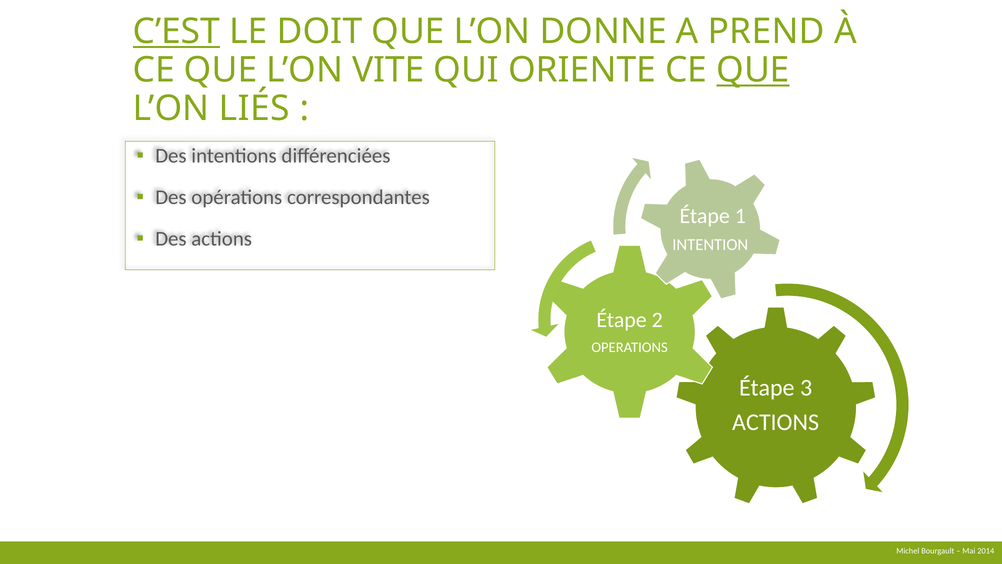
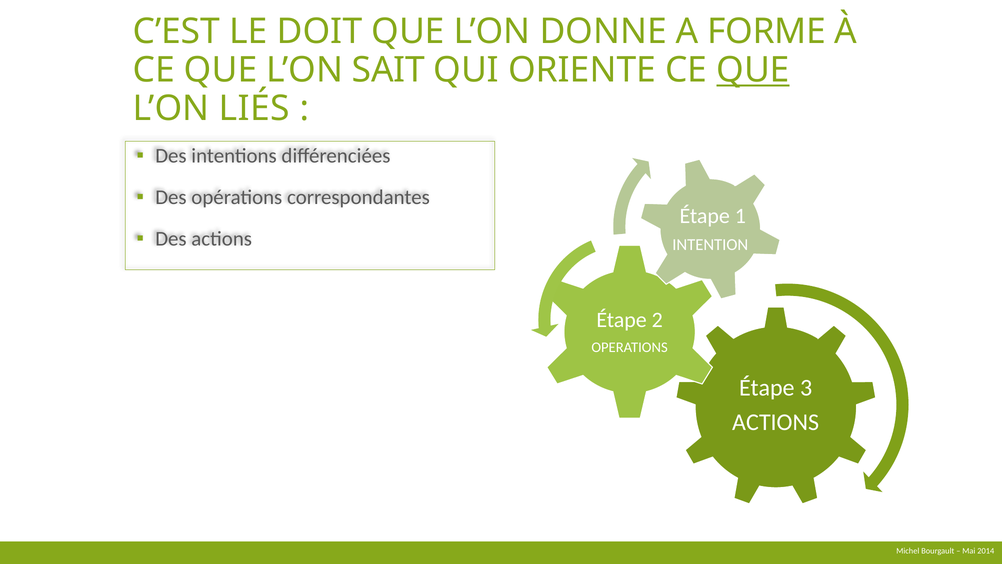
C’EST underline: present -> none (176, 32)
PREND: PREND -> FORME (767, 32)
VITE: VITE -> SAIT (388, 70)
